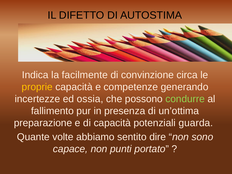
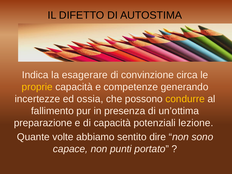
facilmente: facilmente -> esagerare (85, 75)
condurre colour: light green -> yellow (185, 99)
guarda: guarda -> lezione (196, 123)
